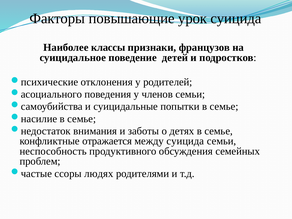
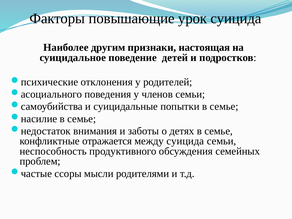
классы: классы -> другим (108, 48)
французов: французов -> настоящая (204, 48)
людях: людях -> мысли (99, 174)
